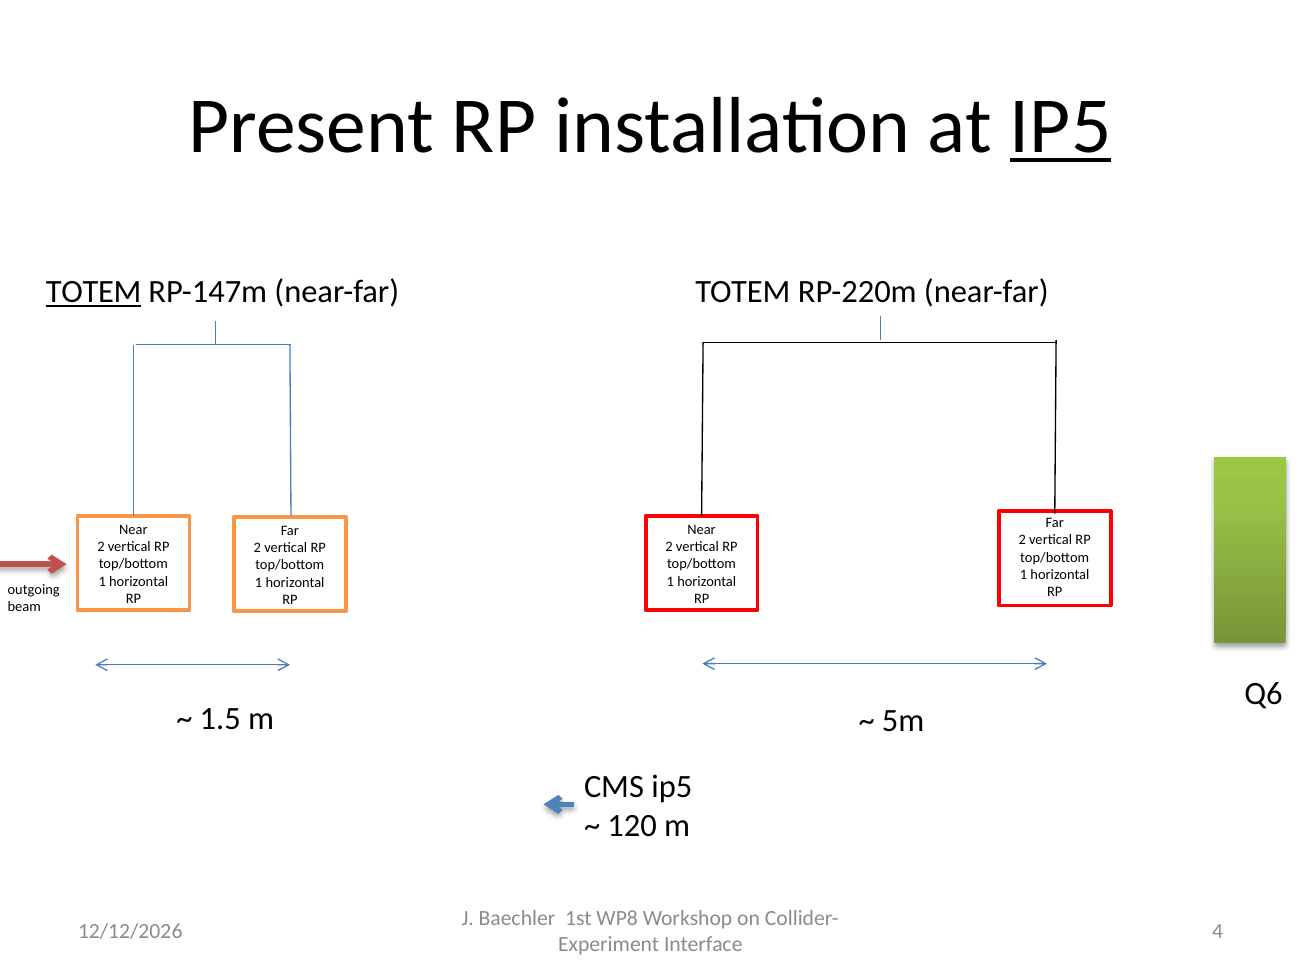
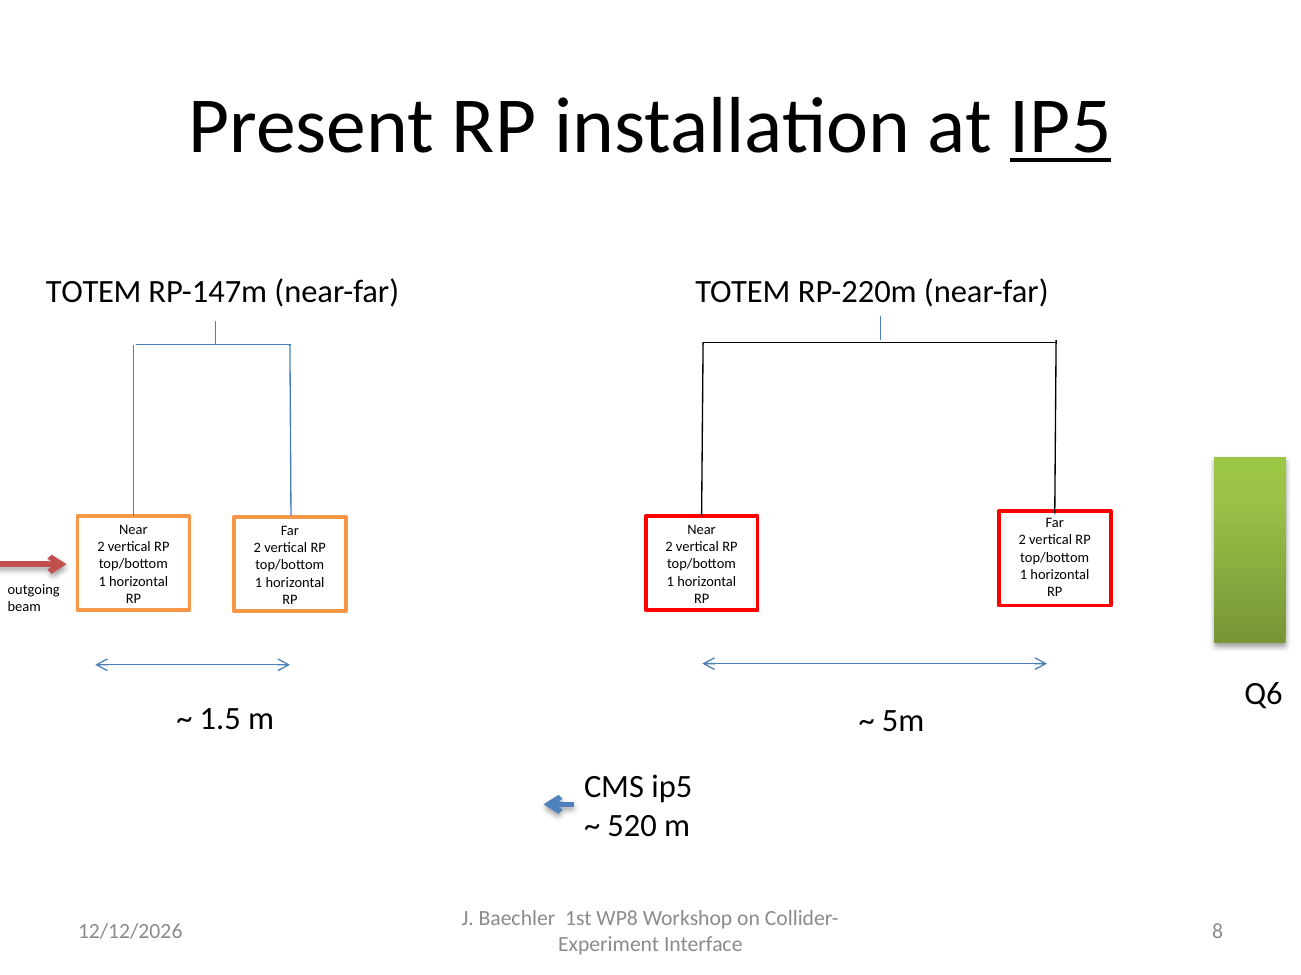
TOTEM underline: present -> none (94, 292)
120: 120 -> 520 (632, 826)
4: 4 -> 8 (1218, 932)
